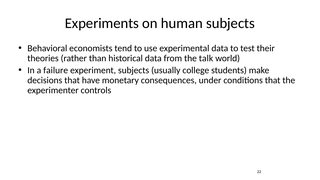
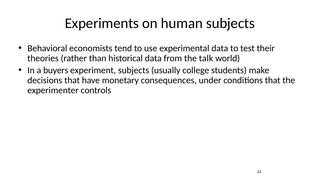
failure: failure -> buyers (56, 70)
